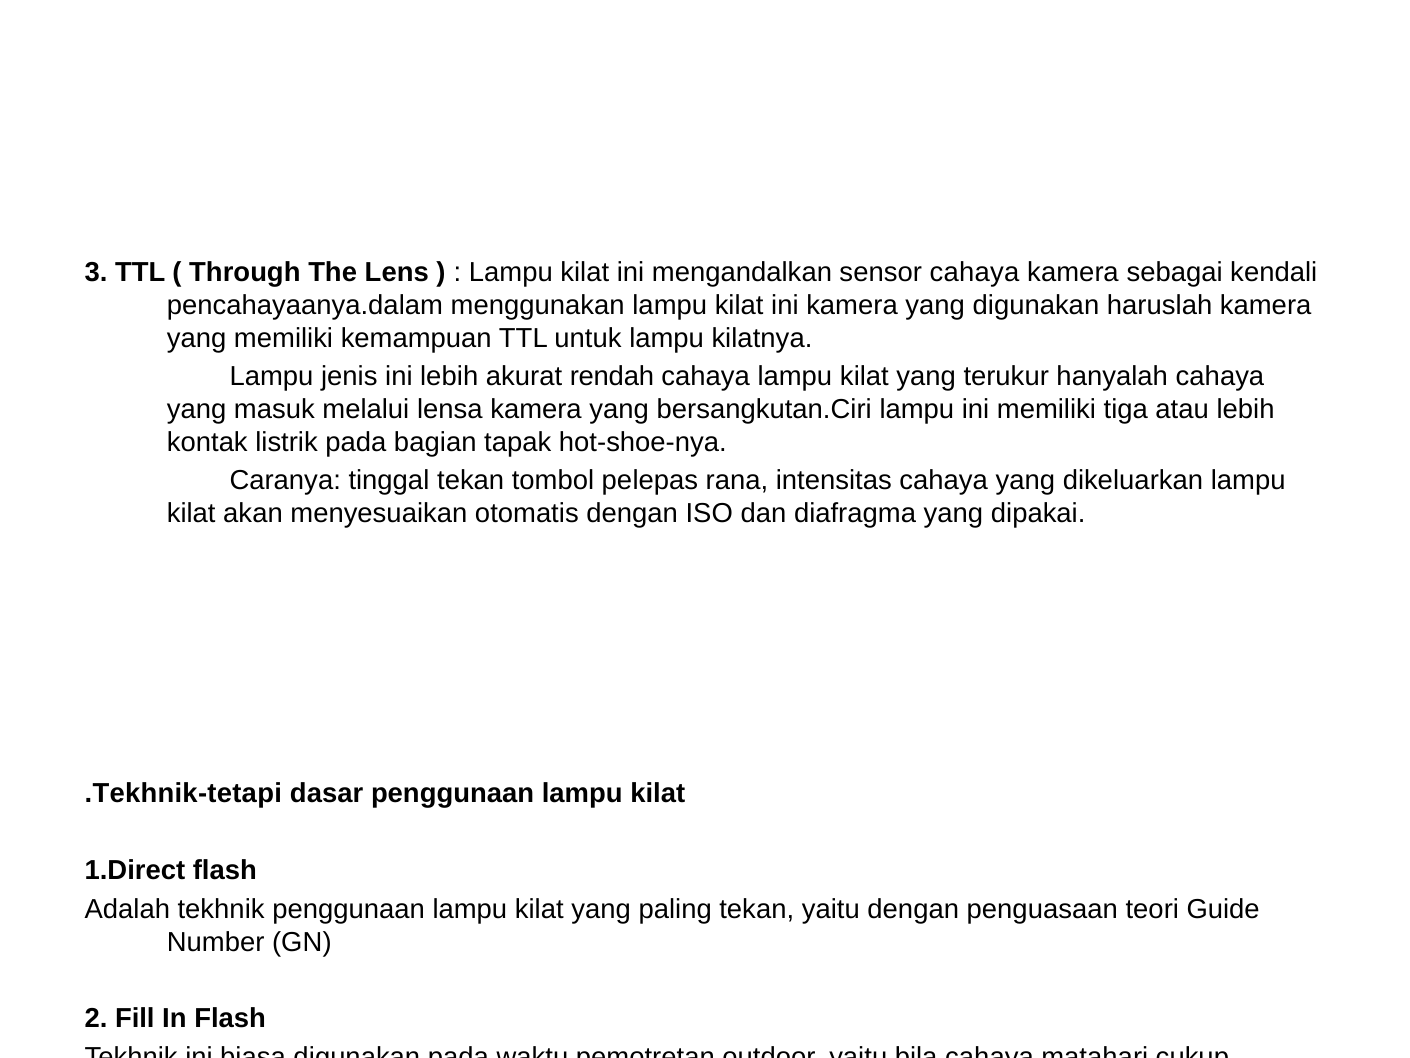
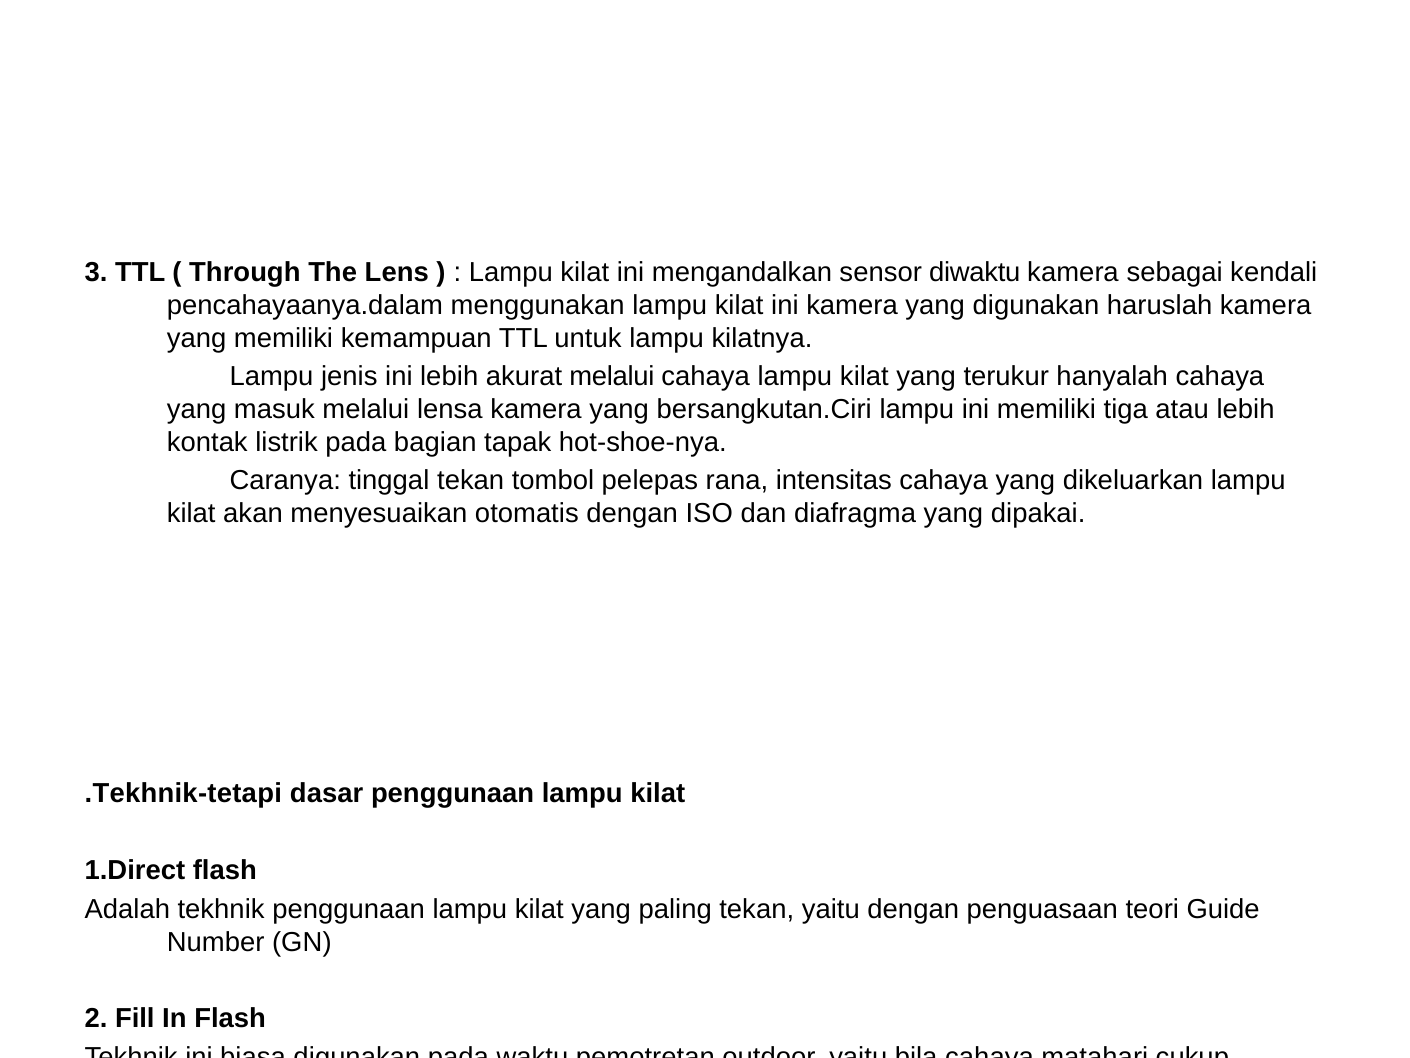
sensor cahaya: cahaya -> diwaktu (975, 272)
akurat rendah: rendah -> melalui (612, 376)
